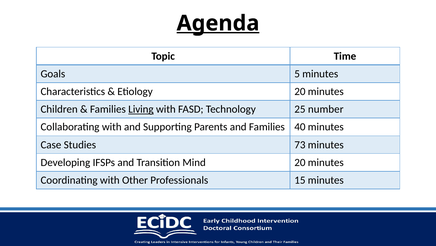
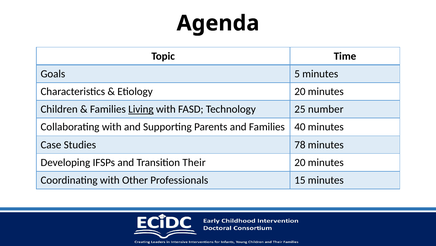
Agenda underline: present -> none (218, 23)
73: 73 -> 78 (300, 144)
Mind: Mind -> Their (194, 162)
